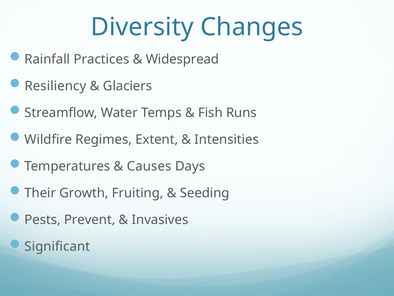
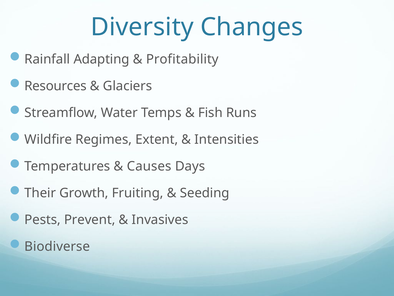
Practices: Practices -> Adapting (101, 59)
Widespread: Widespread -> Profitability (182, 59)
Resiliency: Resiliency -> Resources (56, 86)
Significant: Significant -> Biodiverse (57, 246)
